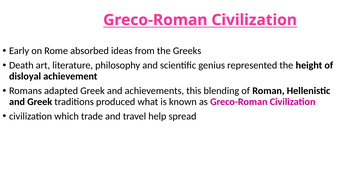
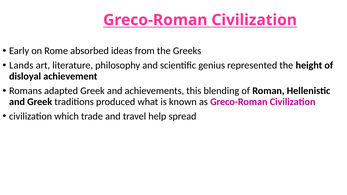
Death: Death -> Lands (21, 65)
